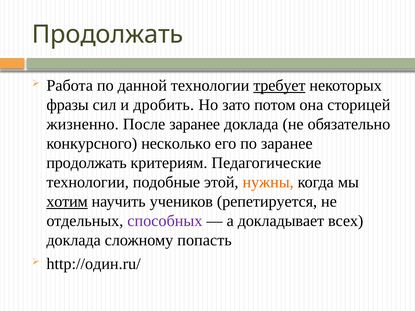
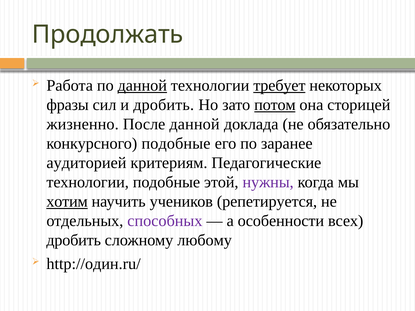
данной underline: none -> present (142, 86)
потом underline: none -> present (275, 105)
После заранее: заранее -> данной (195, 124)
конкурсного несколько: несколько -> подобные (176, 144)
продолжать: продолжать -> аудиторией (86, 163)
нужны colour: orange -> purple (268, 182)
докладывает: докладывает -> особенности (281, 221)
доклада: доклада -> дробить (74, 241)
попасть: попасть -> любому (205, 241)
